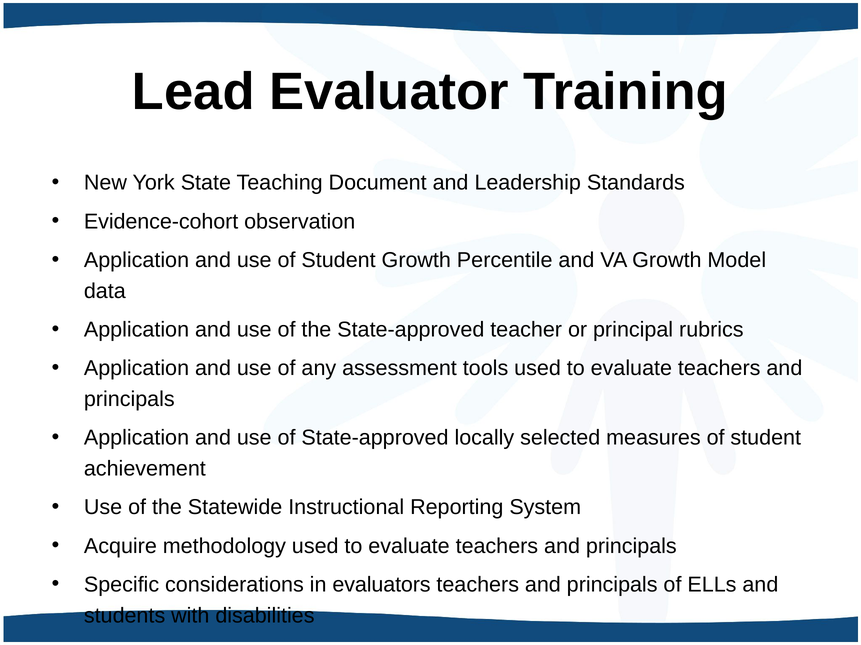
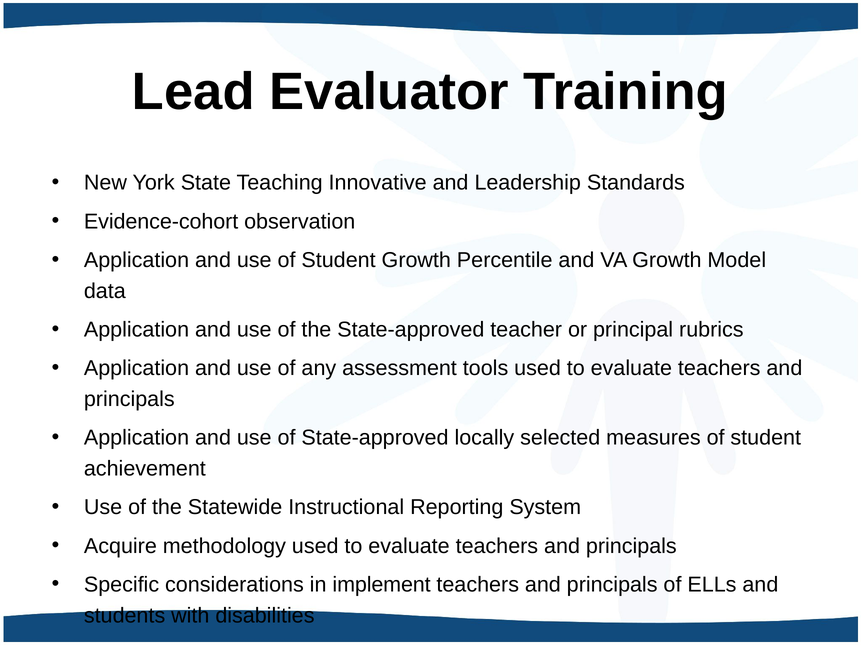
Document: Document -> Innovative (378, 183)
evaluators: evaluators -> implement (382, 585)
